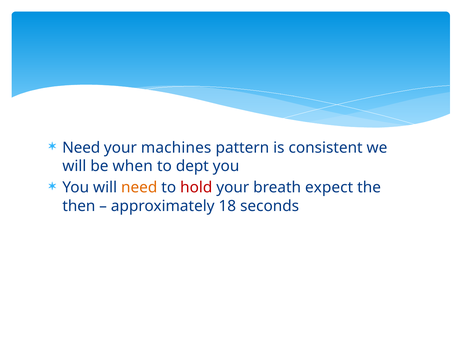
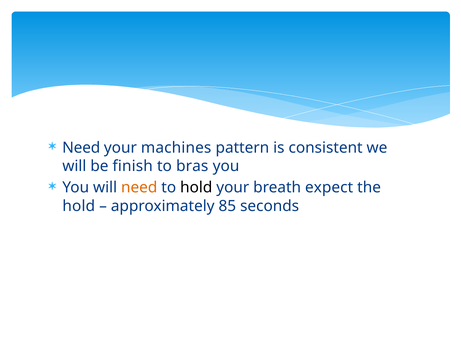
when: when -> finish (133, 166)
dept: dept -> bras (192, 166)
hold colour: red -> black (196, 187)
then: then -> hold (79, 206)
18: 18 -> 85 (227, 206)
